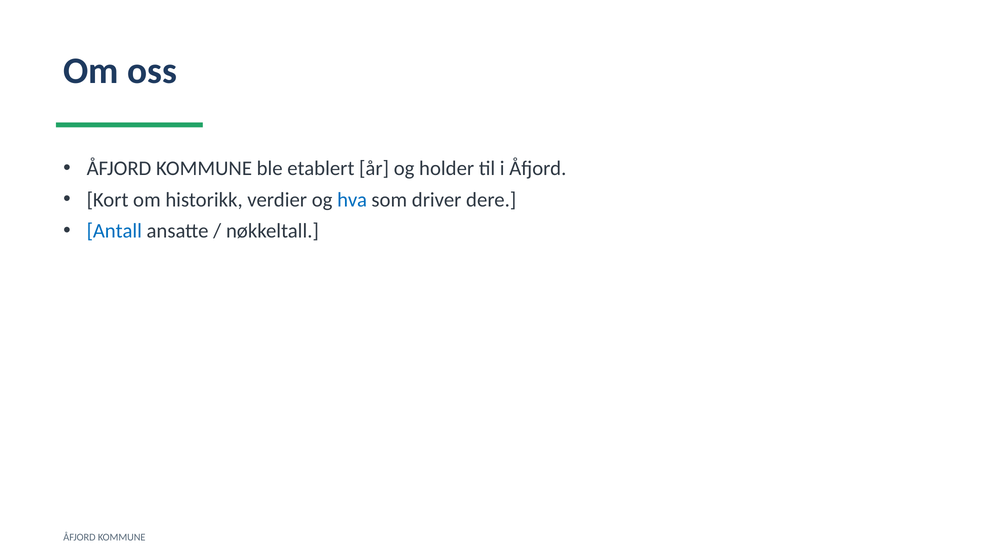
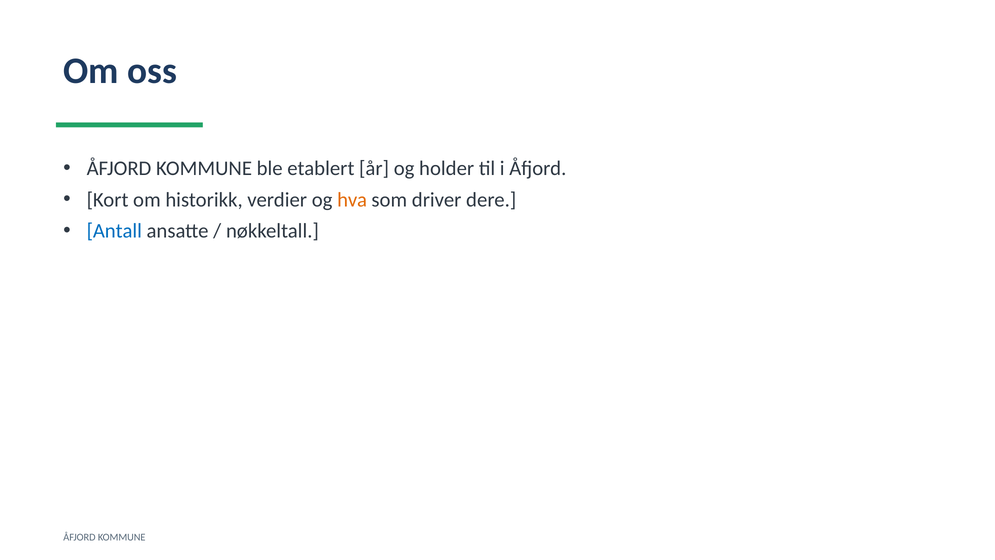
hva colour: blue -> orange (352, 200)
